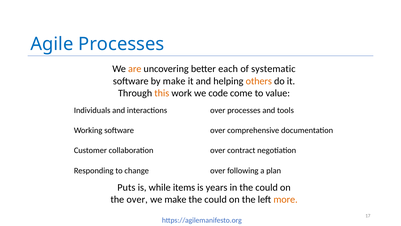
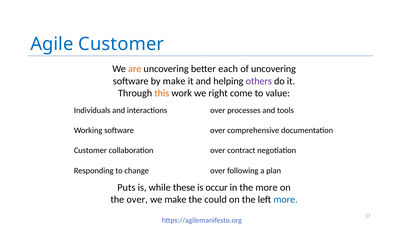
Agile Processes: Processes -> Customer (121, 44)
of systematic: systematic -> uncovering (273, 69)
others colour: orange -> purple (259, 81)
code: code -> right (218, 93)
items: items -> these (184, 187)
years: years -> occur (217, 187)
in the could: could -> more (267, 187)
more colour: orange -> blue (286, 199)
